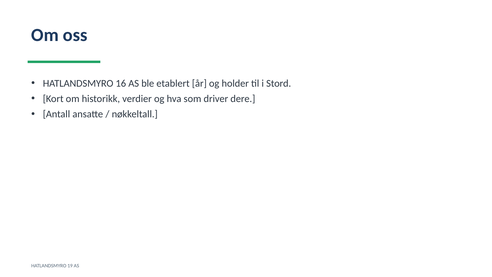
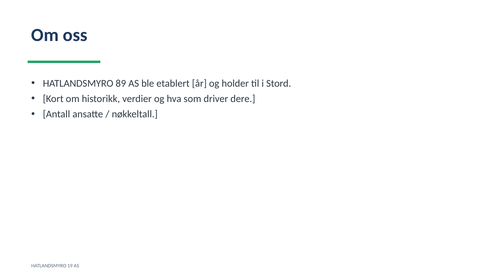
16: 16 -> 89 (121, 83)
